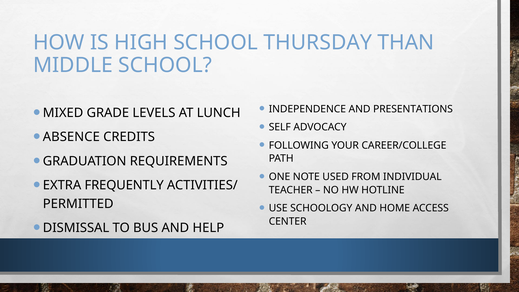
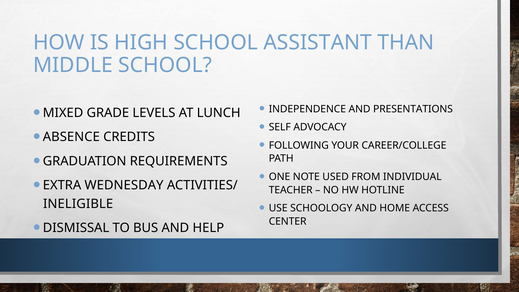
THURSDAY: THURSDAY -> ASSISTANT (318, 42)
FREQUENTLY: FREQUENTLY -> WEDNESDAY (124, 185)
PERMITTED: PERMITTED -> INELIGIBLE (78, 204)
